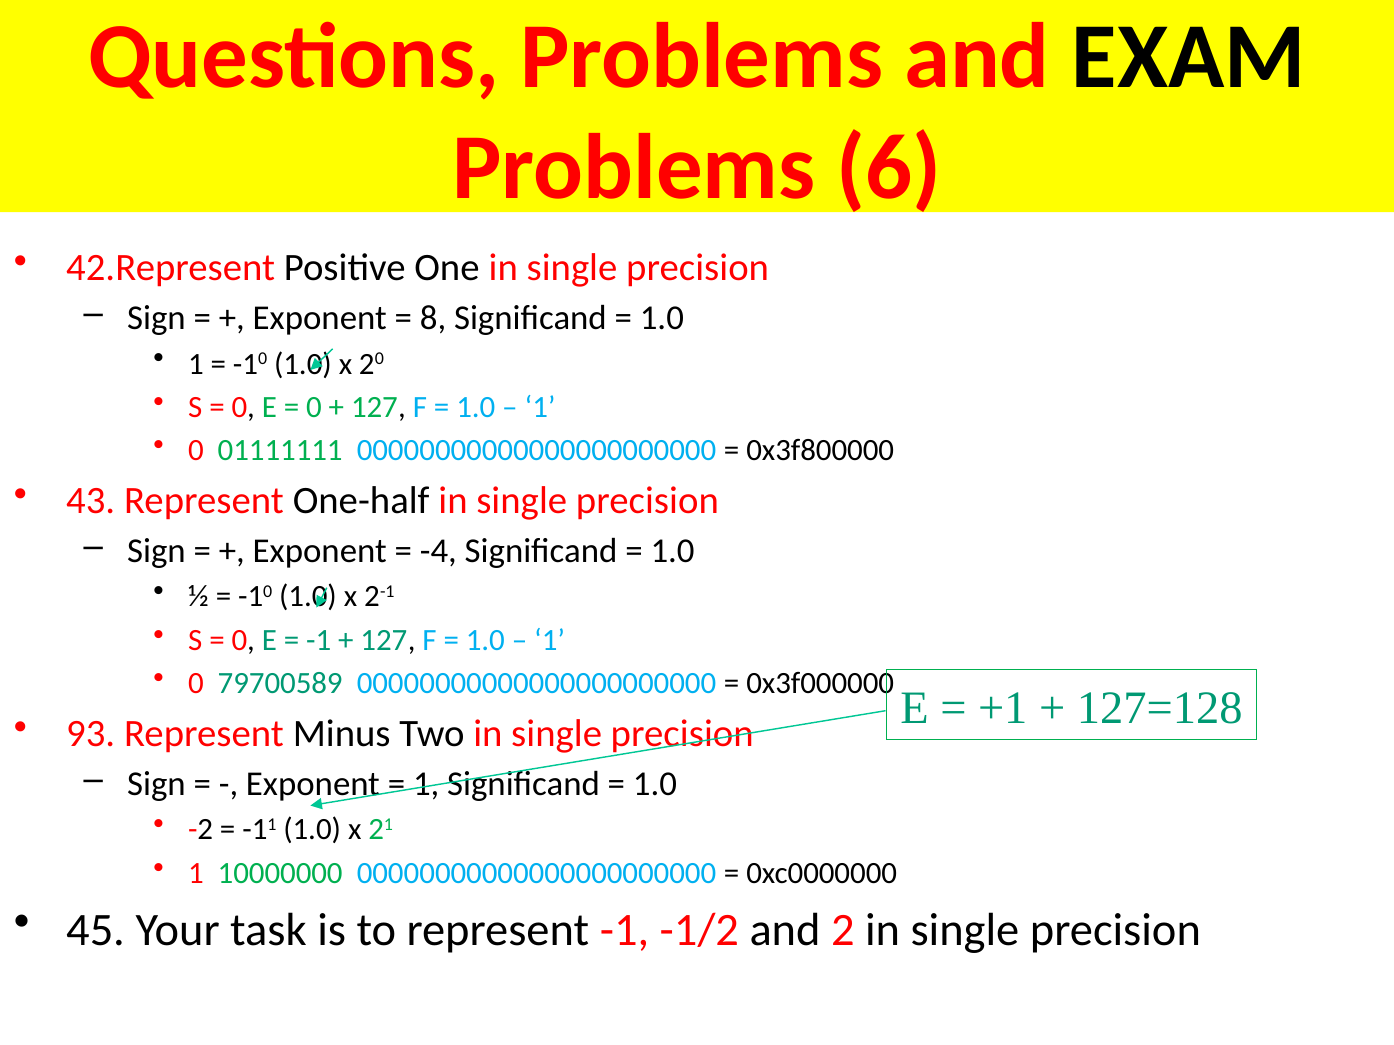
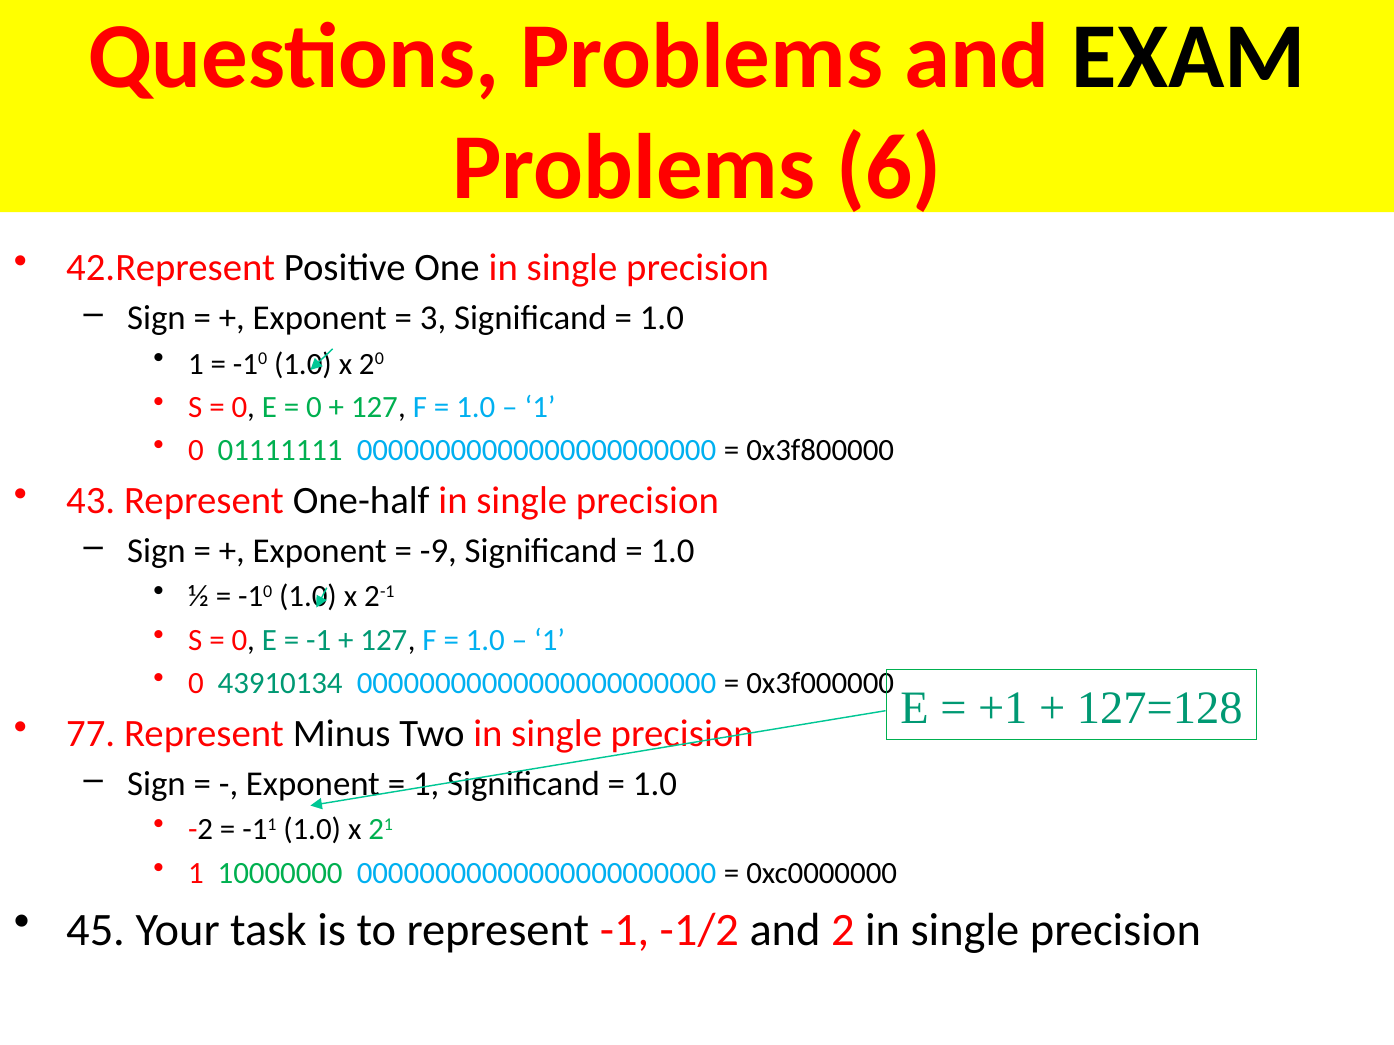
8: 8 -> 3 (433, 319)
-4: -4 -> -9 (438, 552)
79700589: 79700589 -> 43910134 (280, 684)
93: 93 -> 77 (91, 734)
